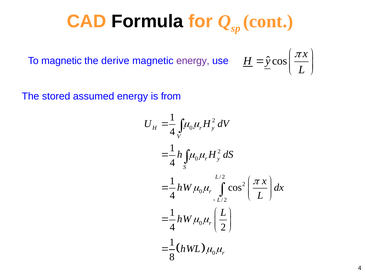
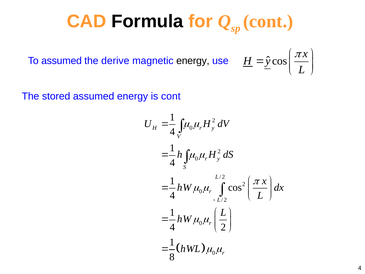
To magnetic: magnetic -> assumed (62, 61)
energy colour: purple -> black (193, 61)
is from: from -> cont (171, 96)
